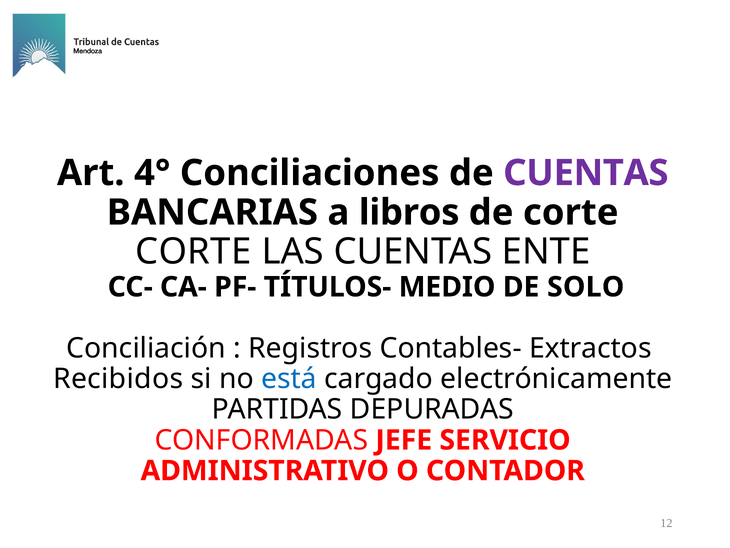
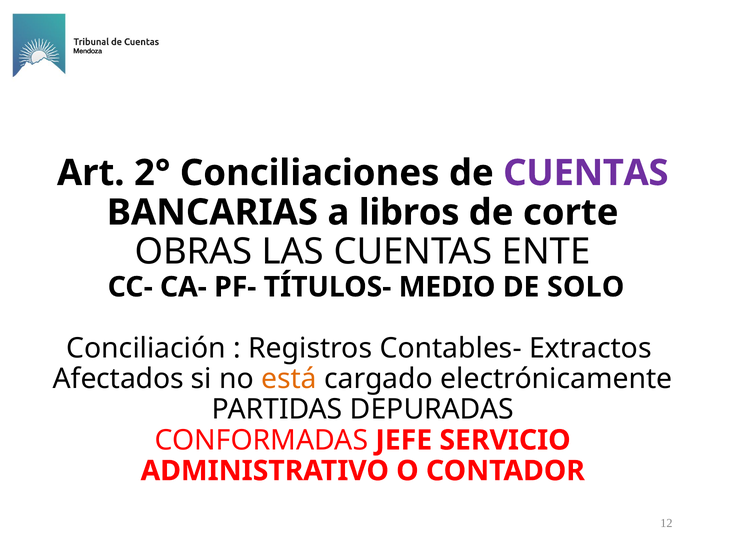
4°: 4° -> 2° (152, 173)
CORTE: CORTE -> OBRAS (194, 252)
Recibidos: Recibidos -> Afectados (118, 379)
está colour: blue -> orange (289, 379)
